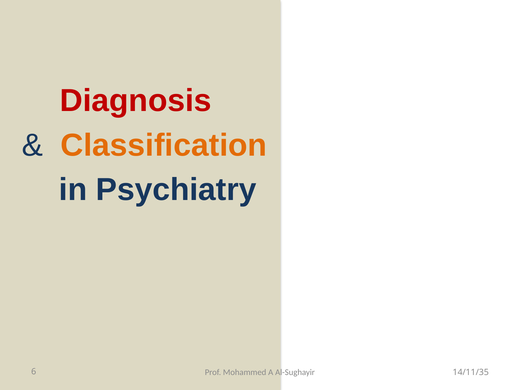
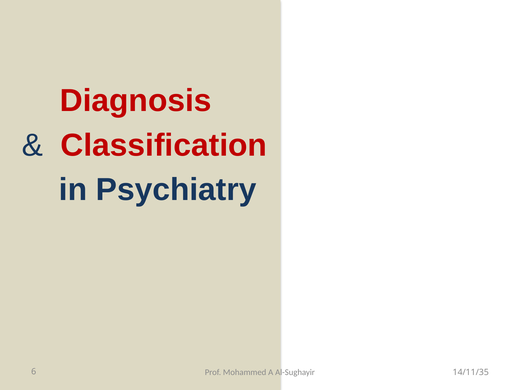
Classification colour: orange -> red (164, 145)
